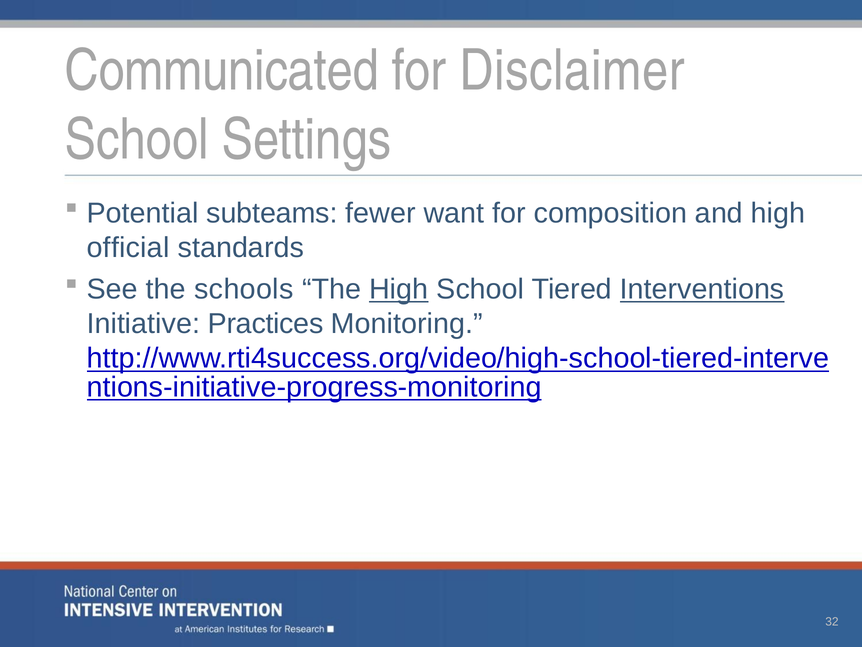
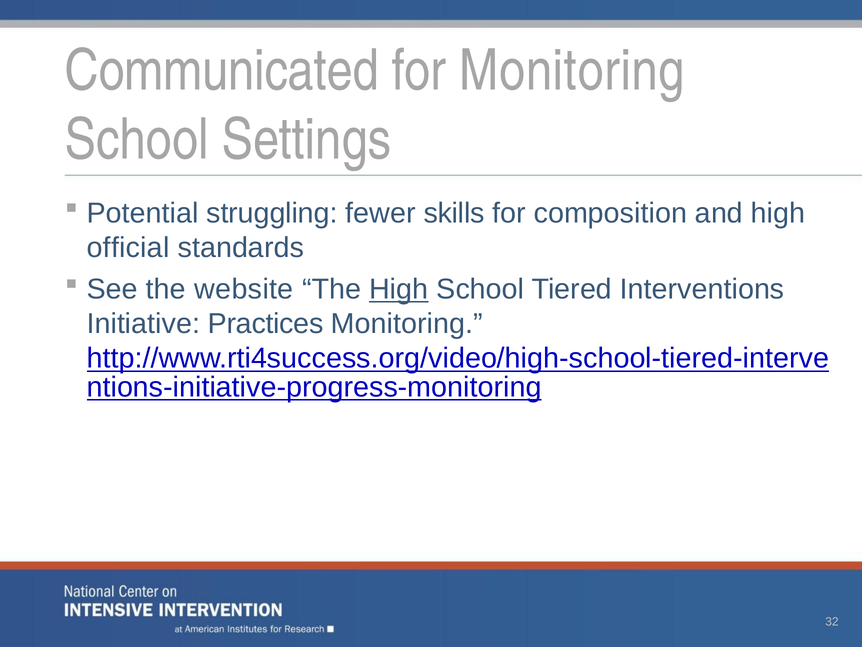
for Disclaimer: Disclaimer -> Monitoring (572, 71)
subteams: subteams -> struggling (272, 213)
want: want -> skills (454, 213)
schools: schools -> website (244, 289)
Interventions underline: present -> none (702, 289)
